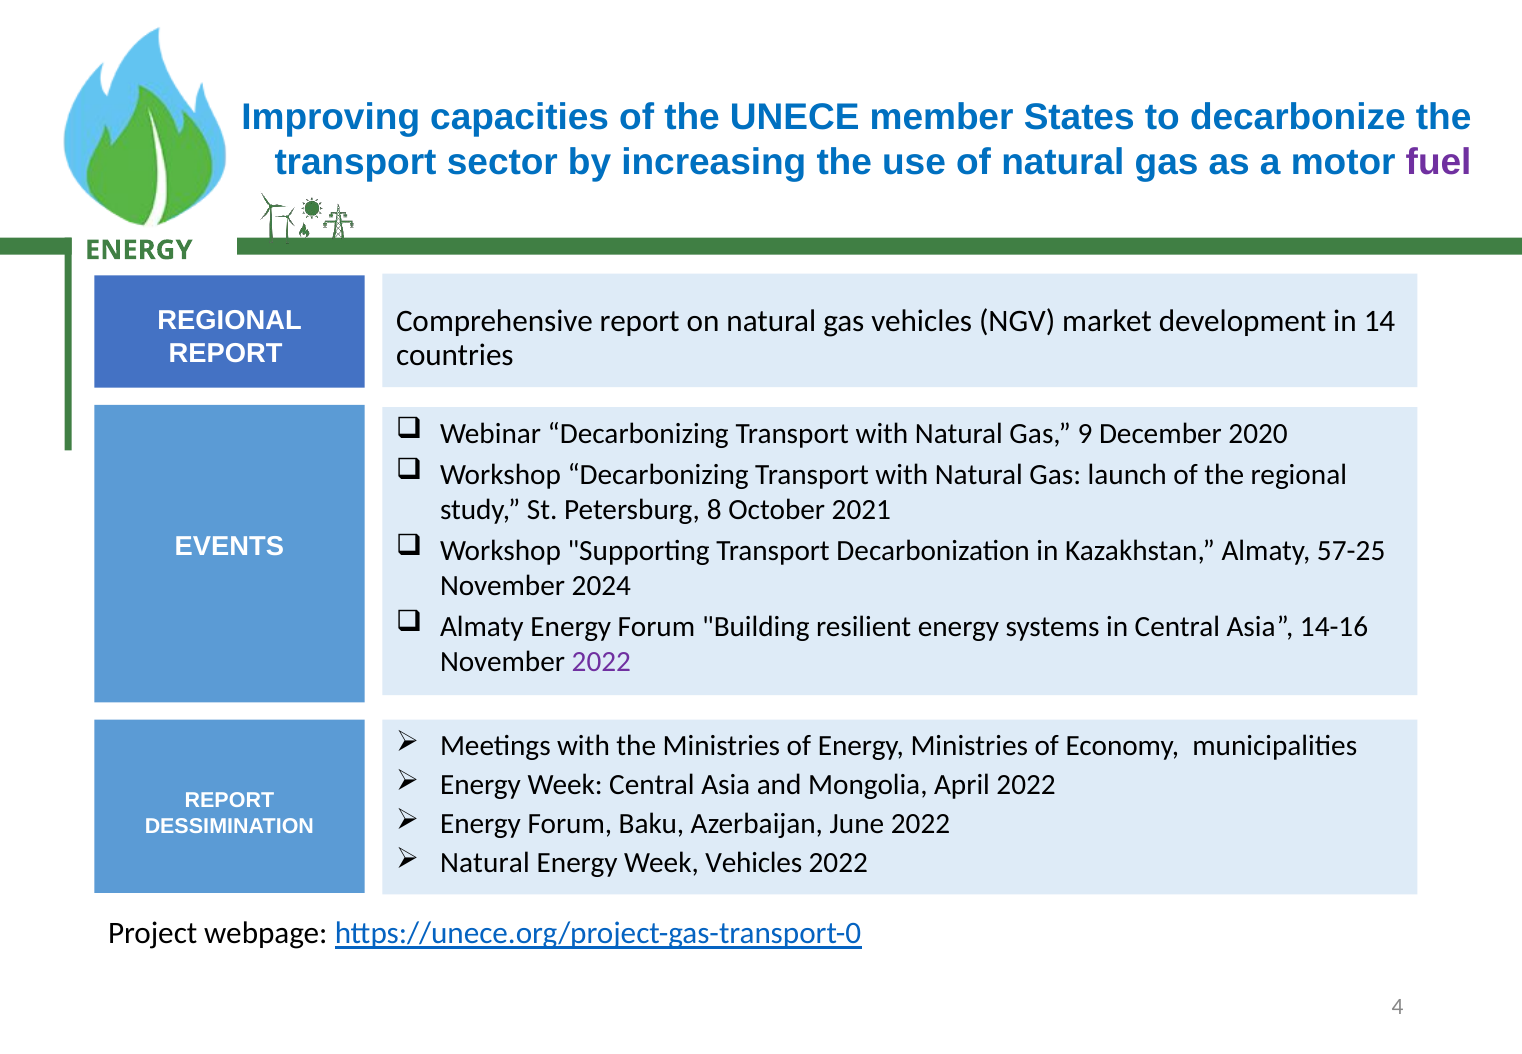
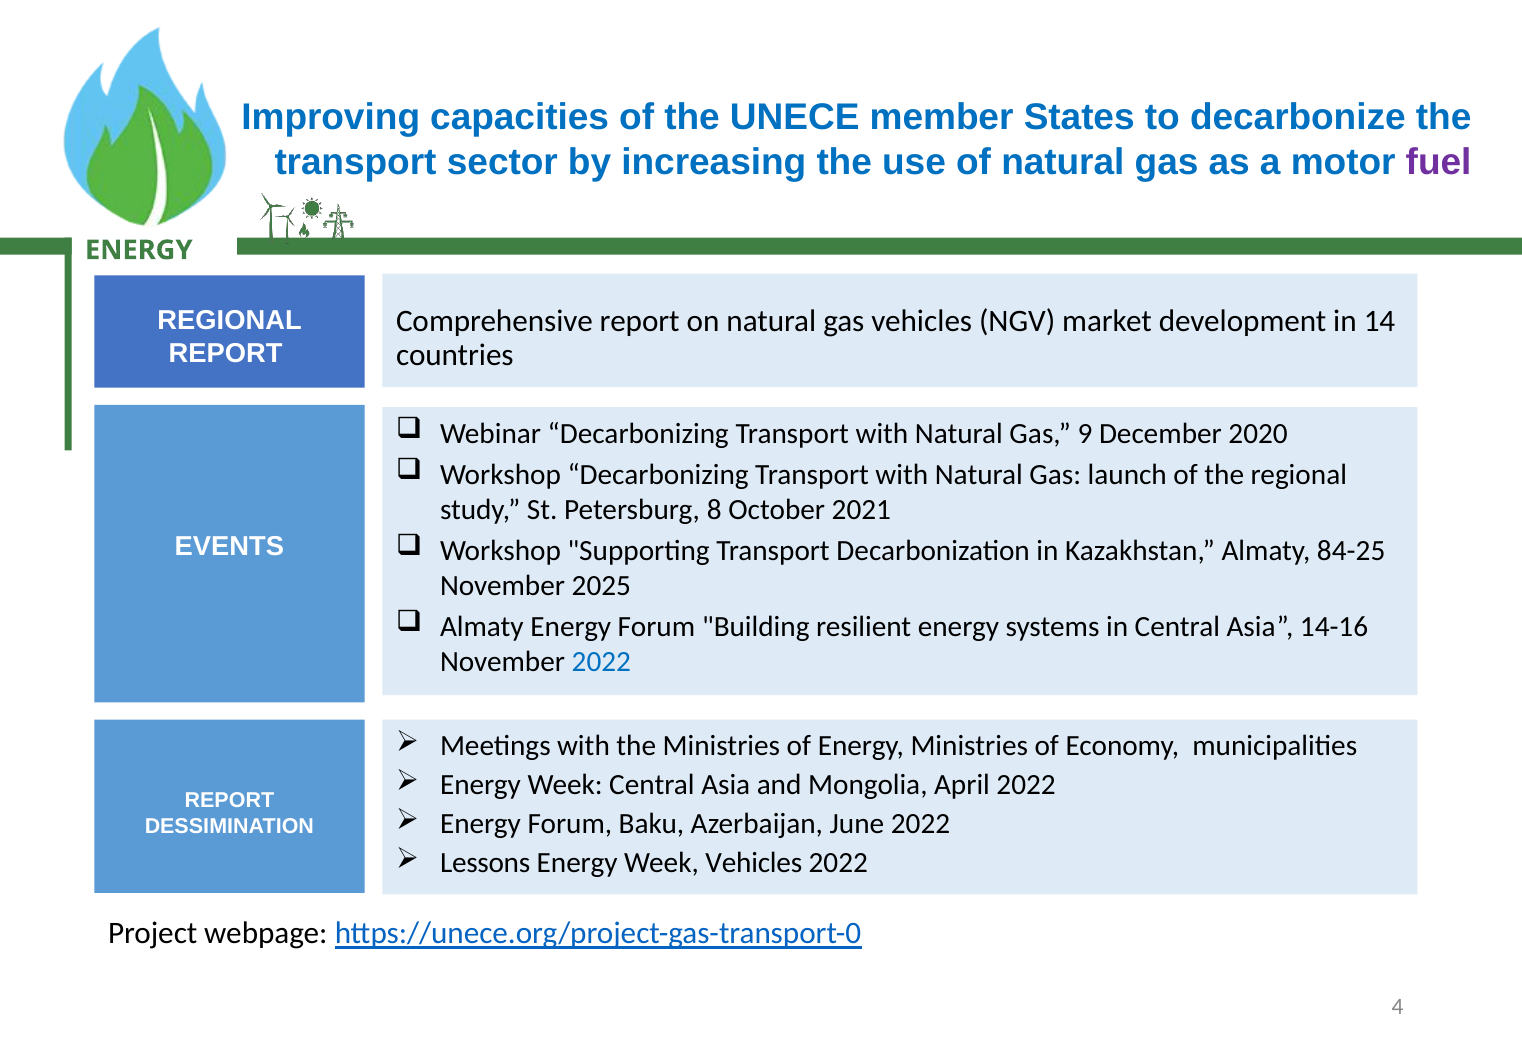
57-25: 57-25 -> 84-25 (1351, 551)
2024: 2024 -> 2025 (601, 586)
2022 colour: purple -> blue (601, 662)
Natural: Natural -> Lessons (485, 863)
